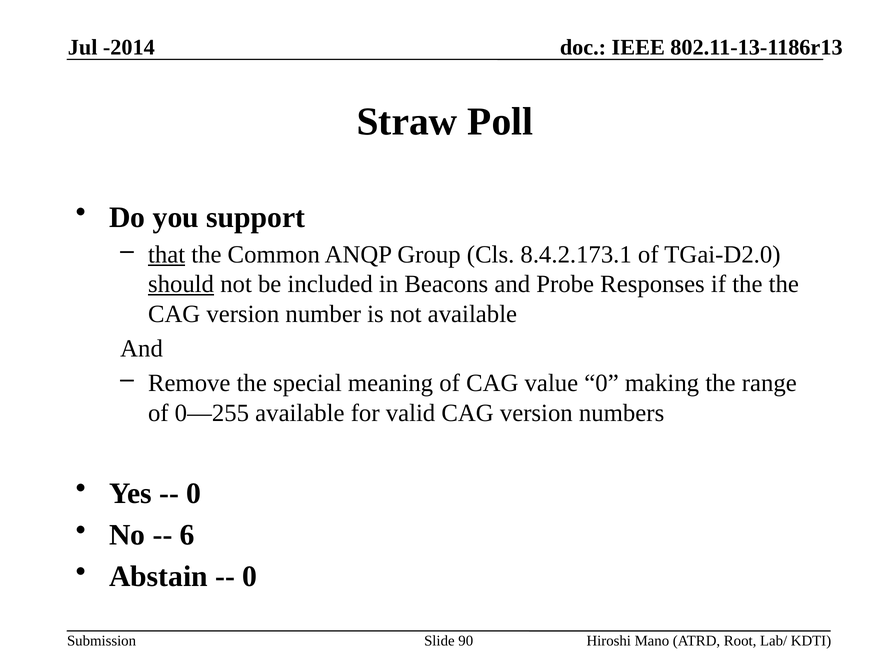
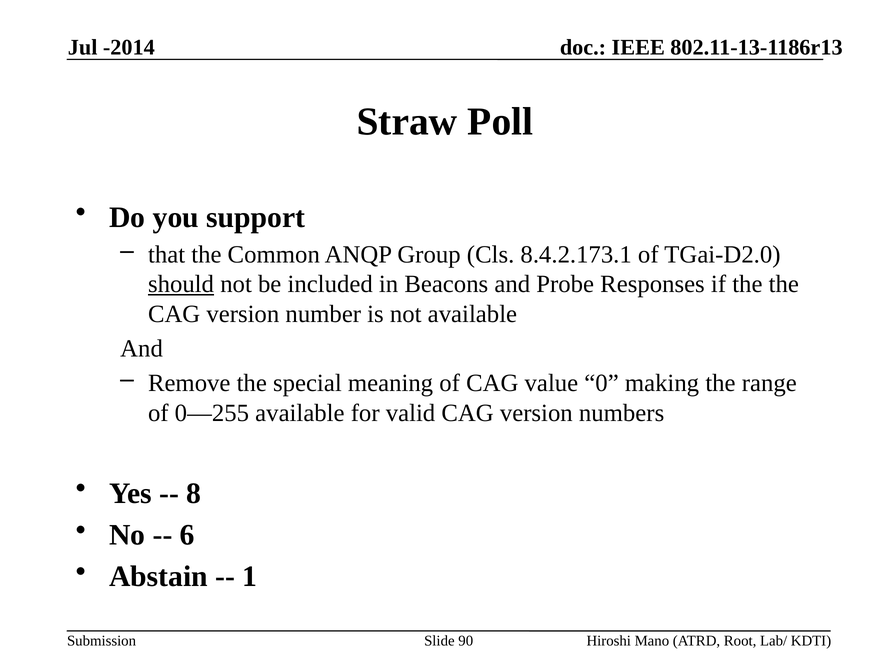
that underline: present -> none (167, 254)
0: 0 -> 8 (194, 493)
0: 0 -> 1 (250, 576)
